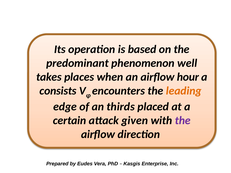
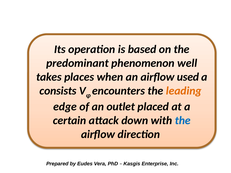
hour: hour -> used (188, 77)
thirds: thirds -> outlet (121, 107)
given: given -> down (135, 121)
the colour: purple -> blue (183, 121)
